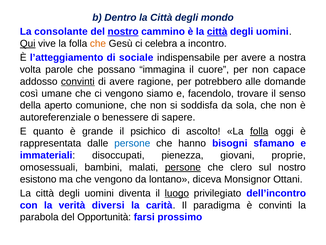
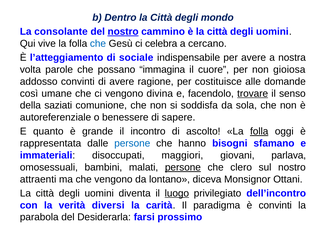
città underline: present -> none (217, 32)
Qui underline: present -> none (28, 43)
che colour: orange -> blue (98, 43)
incontro: incontro -> cercano (207, 43)
capace: capace -> gioiosa (289, 69)
convinti underline: present -> none (78, 81)
potrebbero: potrebbero -> costituisce (218, 81)
siamo: siamo -> divina (160, 93)
trovare underline: none -> present (253, 93)
aperto: aperto -> saziati (58, 105)
psichico: psichico -> incontro (148, 131)
pienezza: pienezza -> maggiori (182, 155)
proprie: proprie -> parlava (289, 155)
esistono: esistono -> attraenti (38, 179)
Opportunità: Opportunità -> Desiderarla (104, 217)
